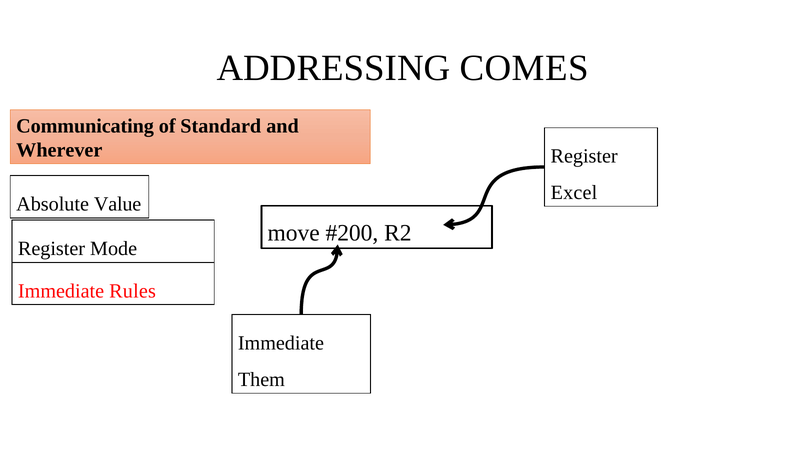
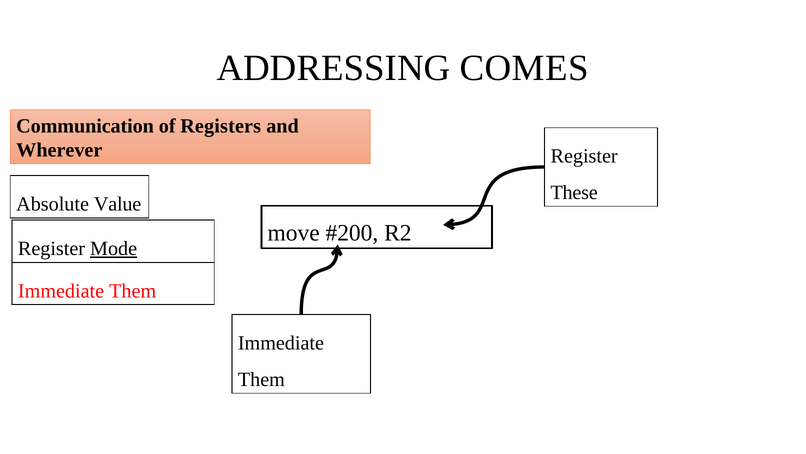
Communicating: Communicating -> Communication (85, 126)
Standard: Standard -> Registers (221, 126)
Excel: Excel -> These (574, 192)
Mode underline: none -> present (114, 248)
Rules: Rules -> Them (133, 291)
